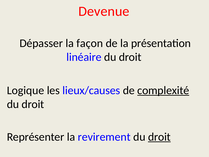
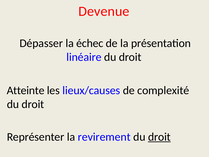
façon: façon -> échec (90, 43)
Logique: Logique -> Atteinte (26, 90)
complexité underline: present -> none (163, 90)
